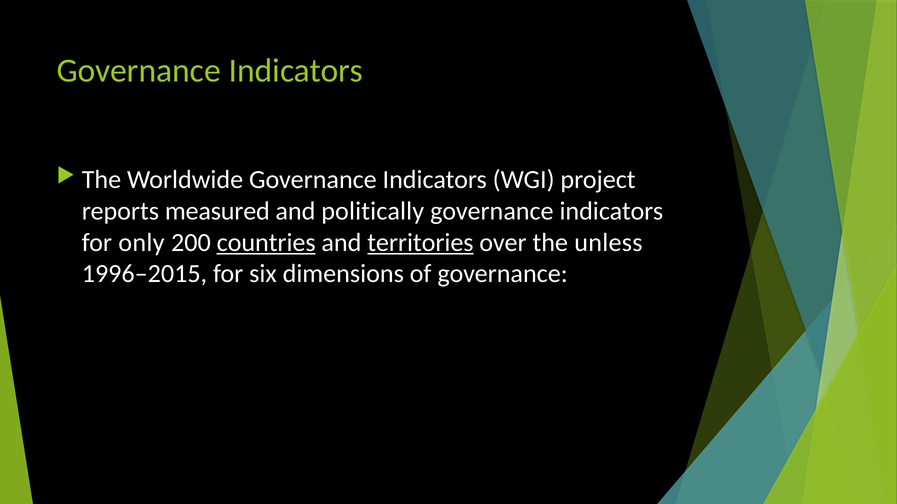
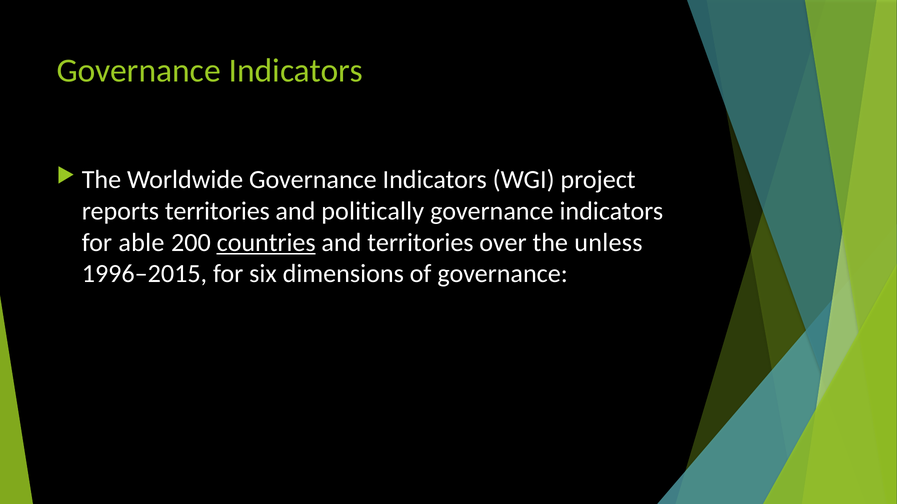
reports measured: measured -> territories (217, 211)
only: only -> able (141, 243)
territories underline: present -> none (420, 243)
